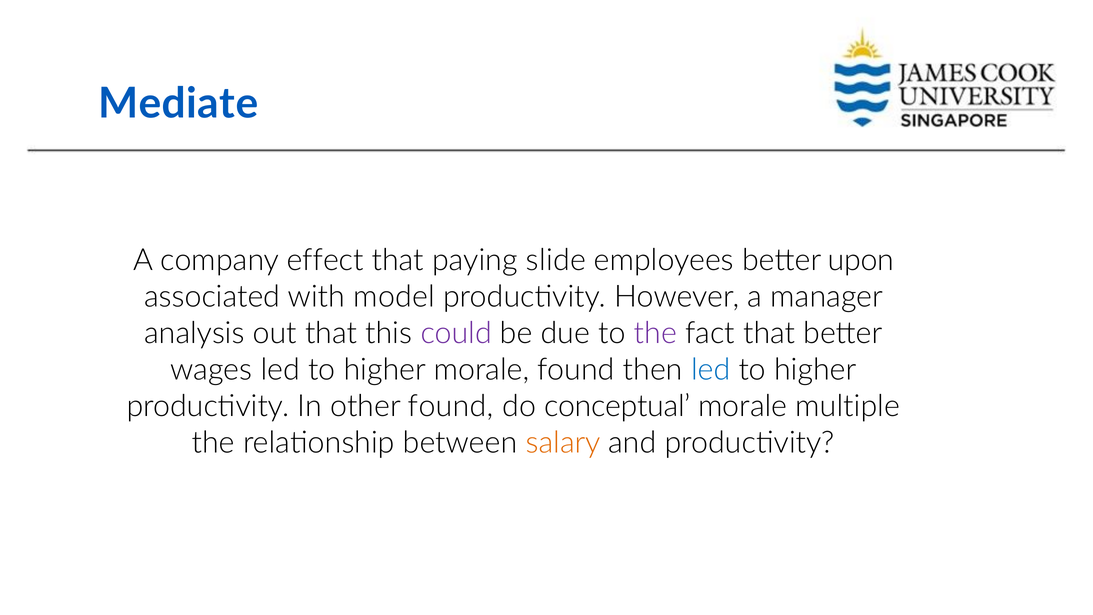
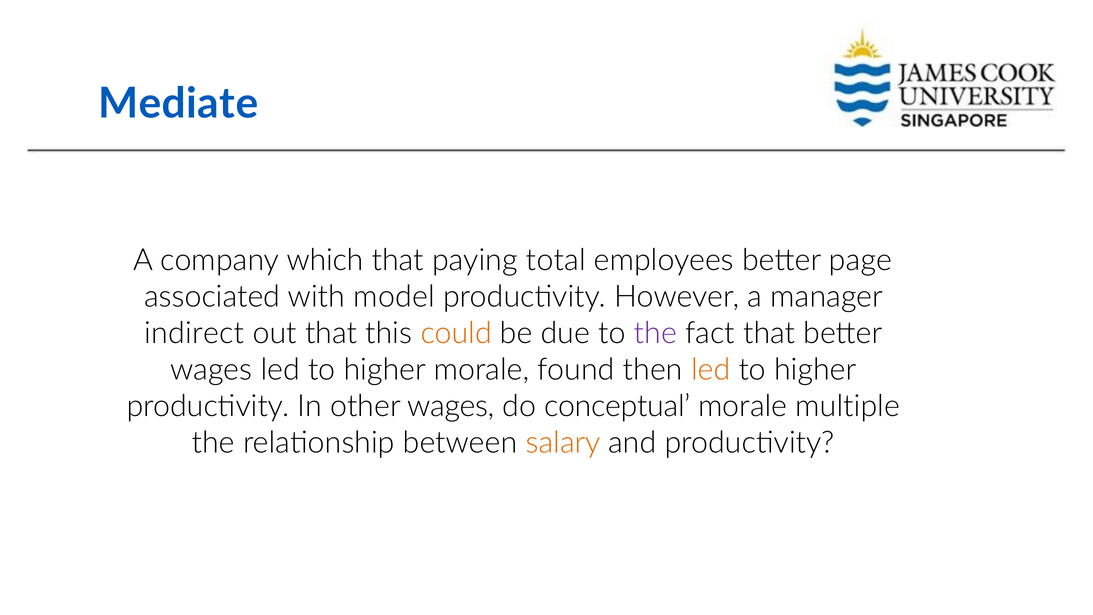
effect: effect -> which (325, 260)
slide: slide -> total (556, 260)
upon: upon -> page (860, 260)
analysis: analysis -> indirect (194, 333)
could colour: purple -> orange (456, 333)
led colour: blue -> orange (711, 370)
other found: found -> wages (451, 406)
